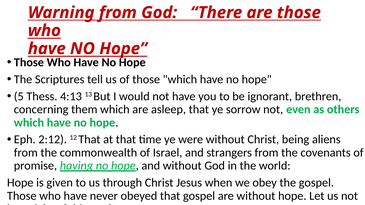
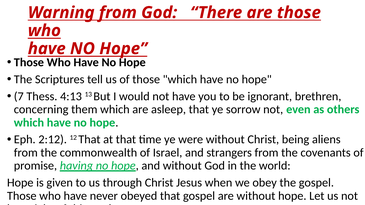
5: 5 -> 7 (19, 96)
